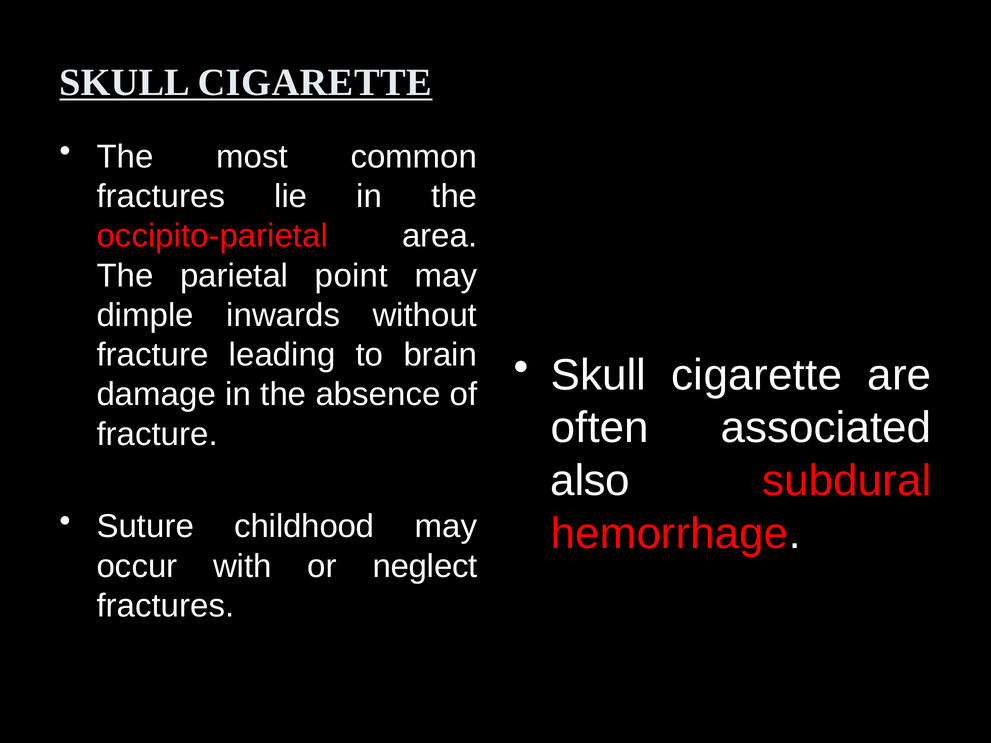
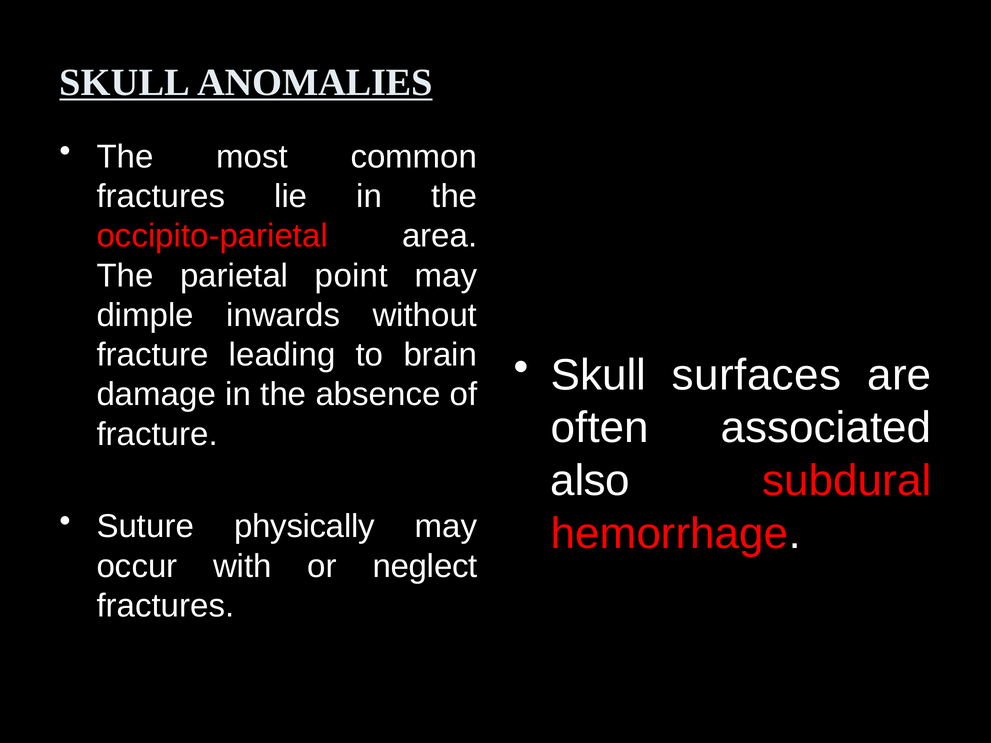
CIGARETTE: CIGARETTE -> ANOMALIES (315, 82)
cigarette: cigarette -> surfaces (757, 375)
childhood: childhood -> physically (304, 527)
